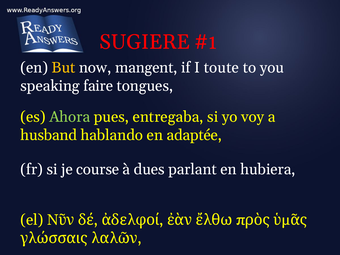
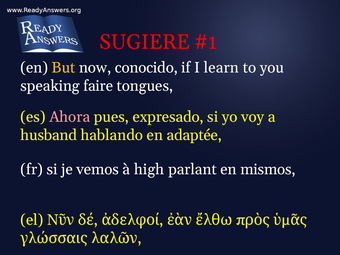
mangent: mangent -> conocido (146, 68)
toute: toute -> learn (221, 68)
Ahora colour: light green -> pink (70, 117)
entregaba: entregaba -> expresado (168, 117)
course: course -> vemos (98, 169)
dues: dues -> high (149, 169)
hubiera: hubiera -> mismos (268, 169)
